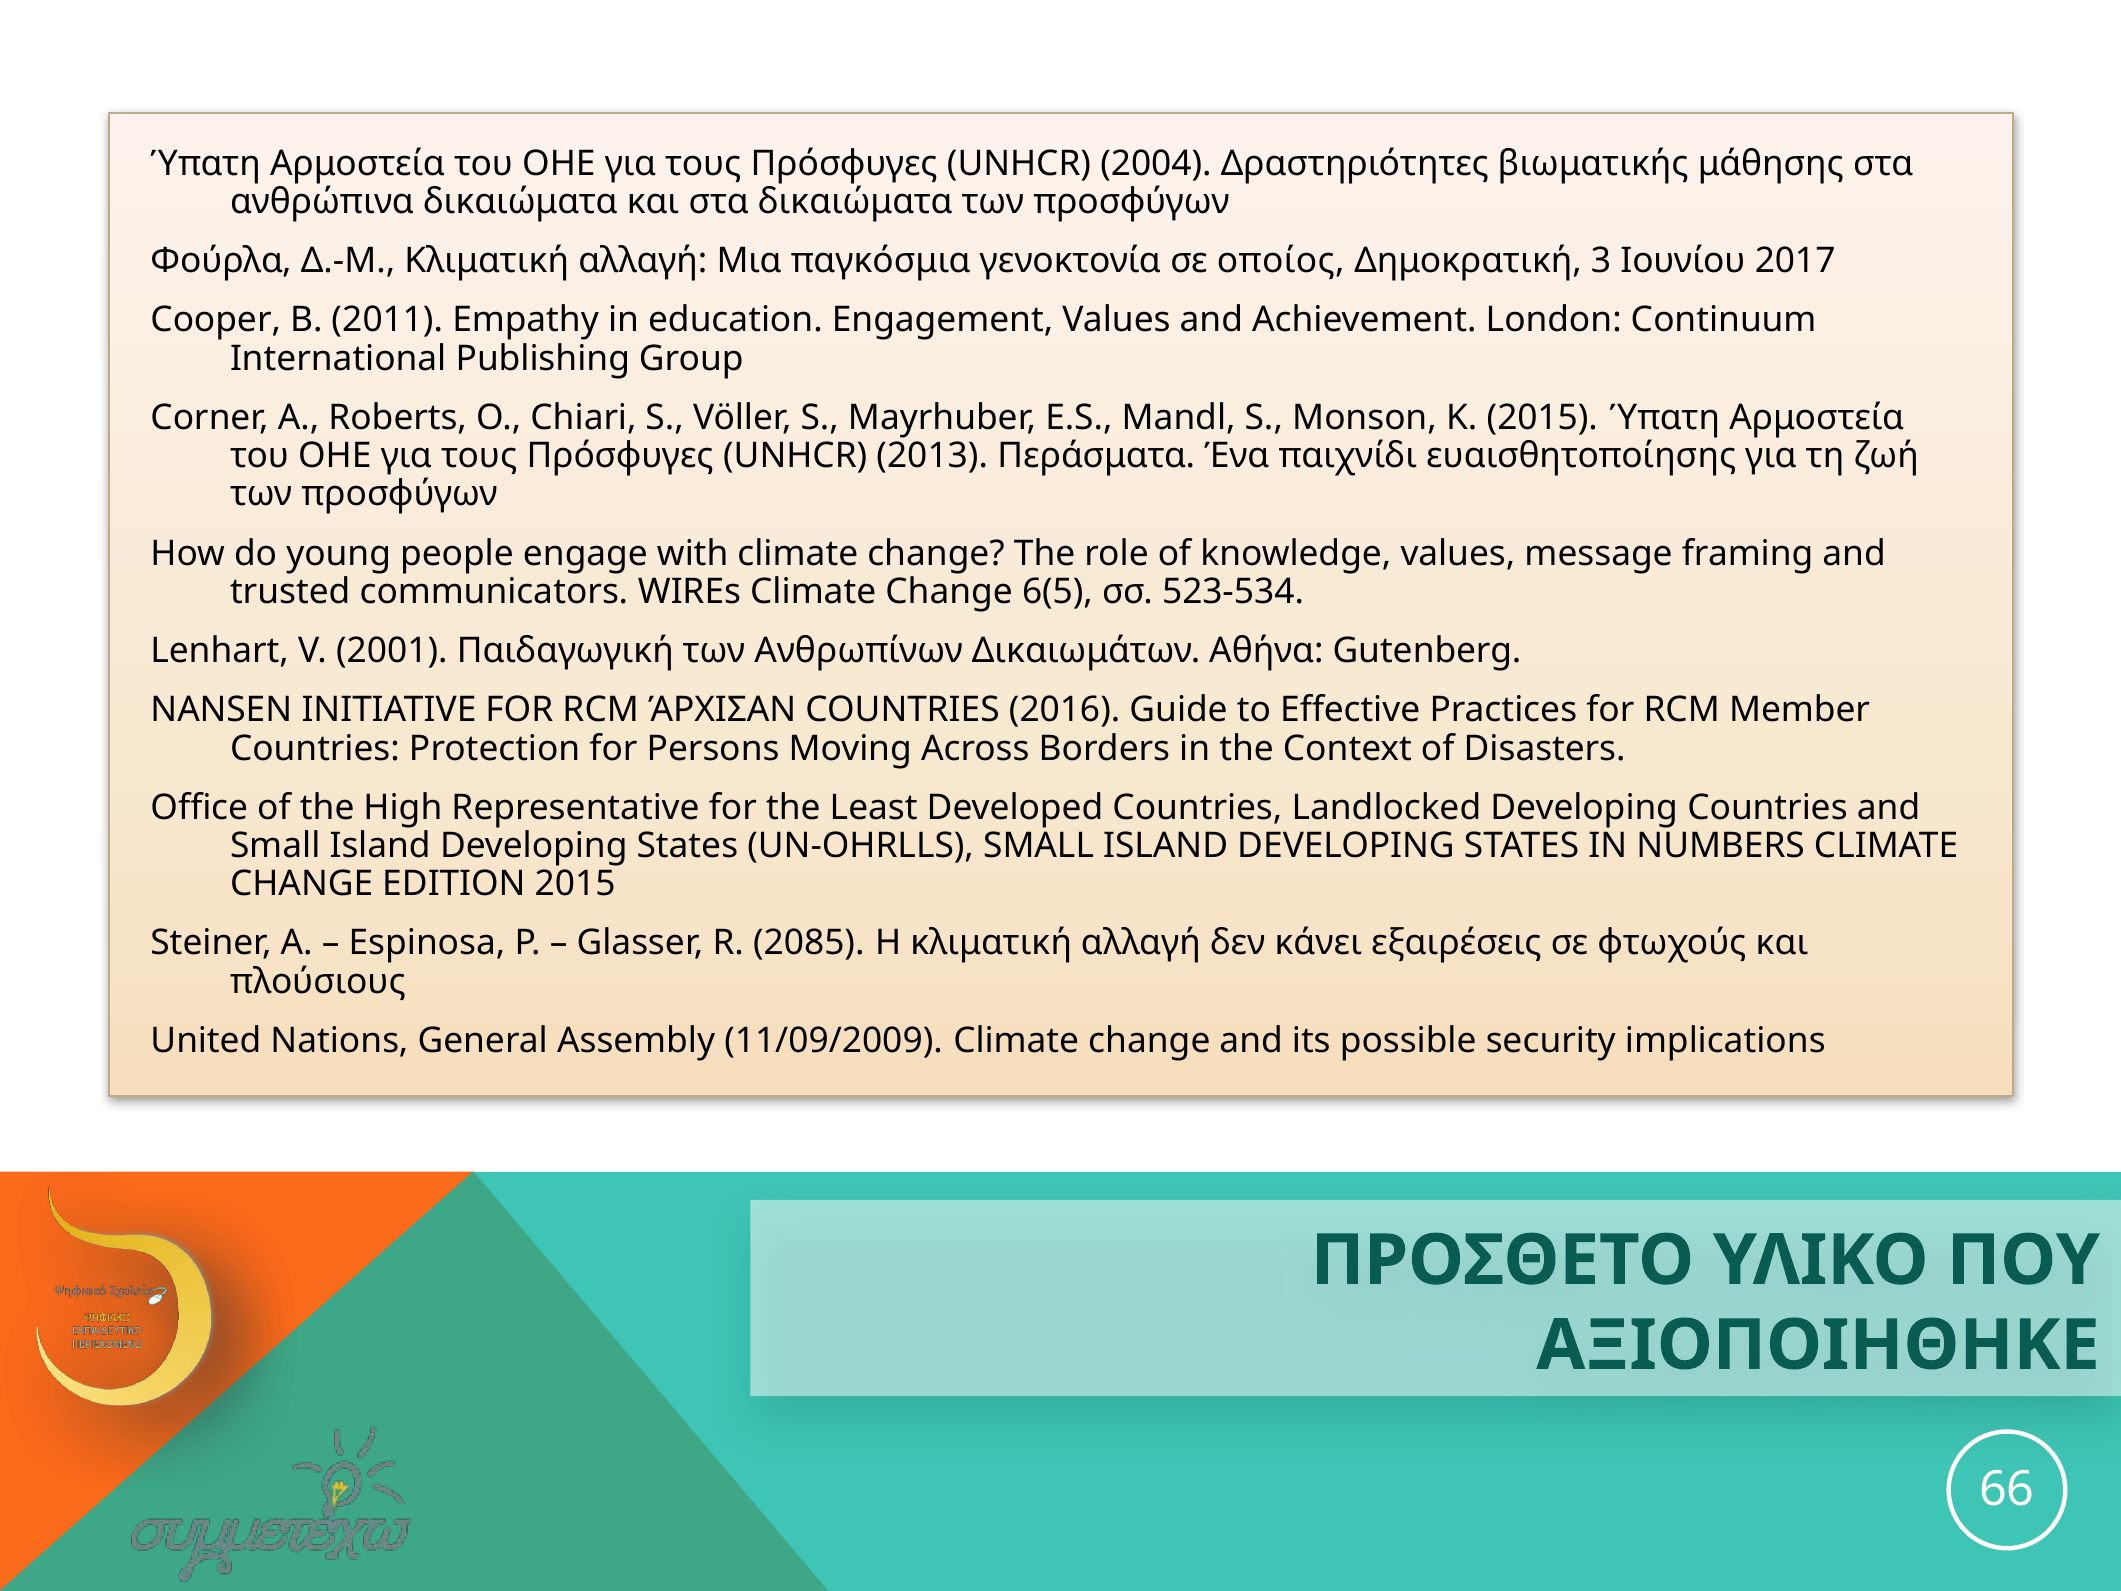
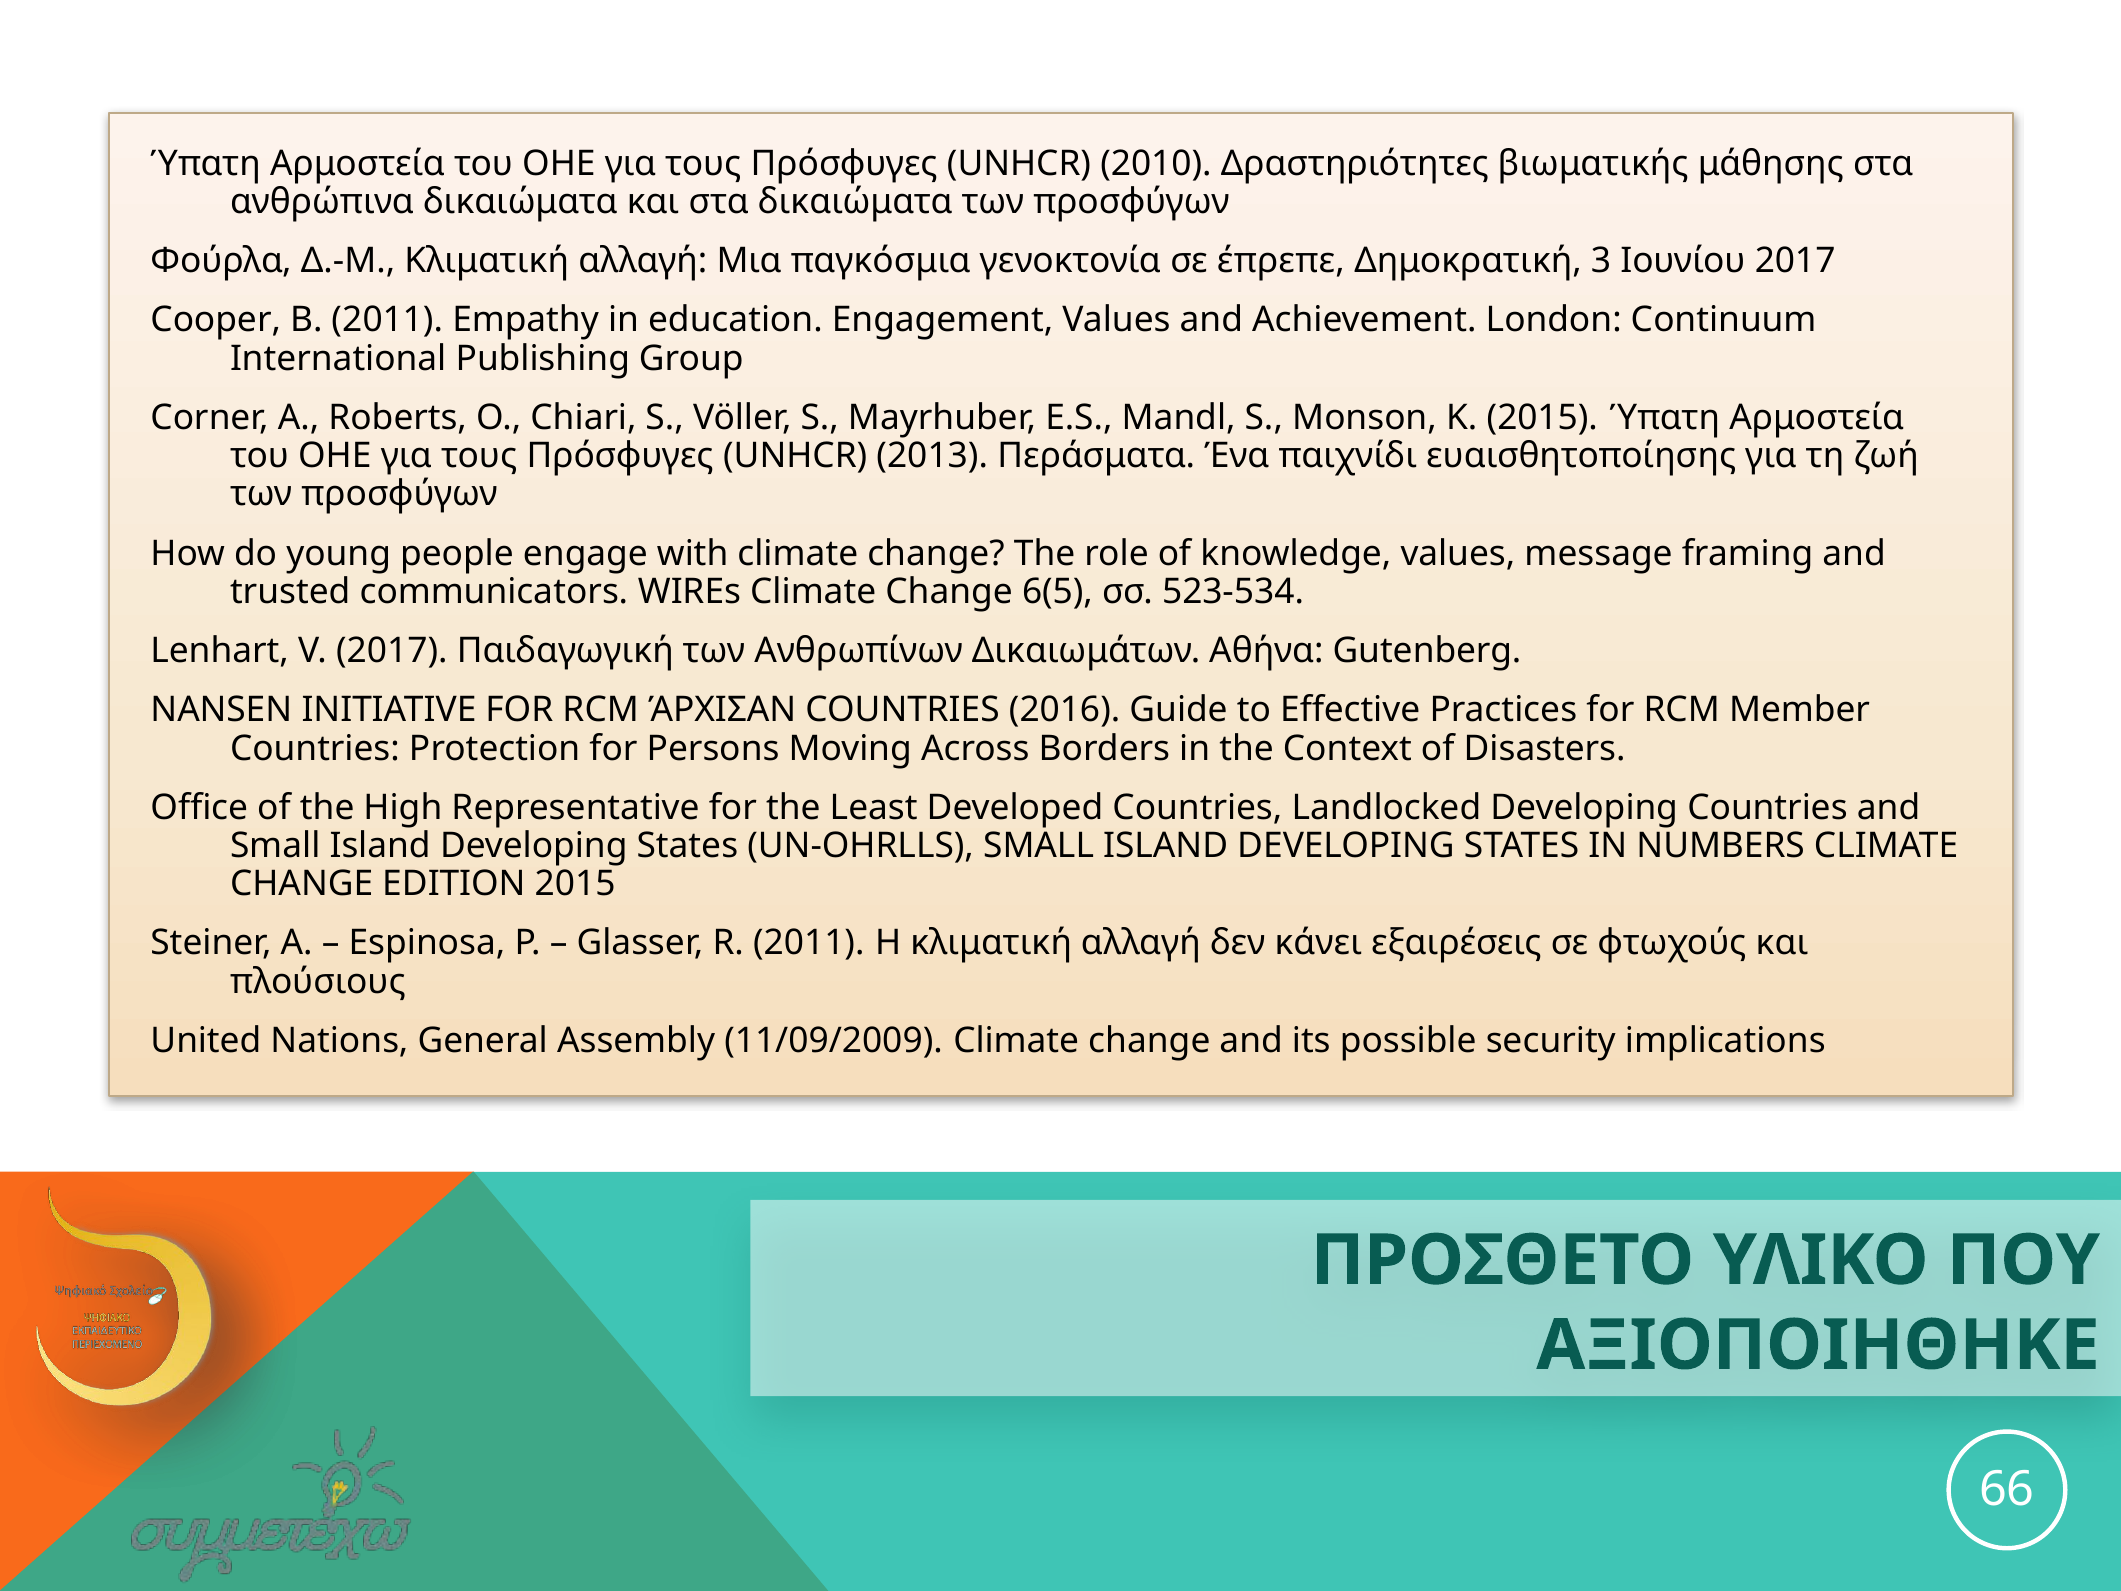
2004: 2004 -> 2010 (1156, 164)
οποίος: οποίος -> έπρεπε (1281, 261)
V 2001: 2001 -> 2017 (392, 651)
R 2085: 2085 -> 2011 (809, 943)
